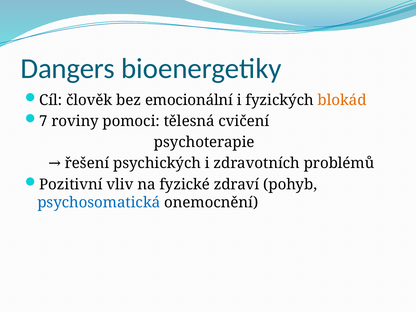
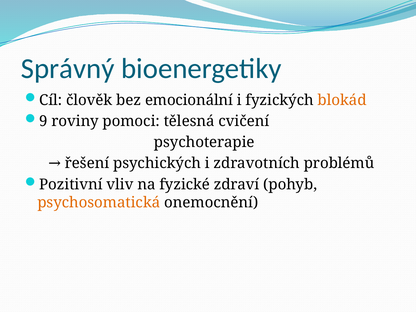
Dangers: Dangers -> Správný (68, 69)
7: 7 -> 9 (43, 121)
psychosomatická colour: blue -> orange (99, 203)
